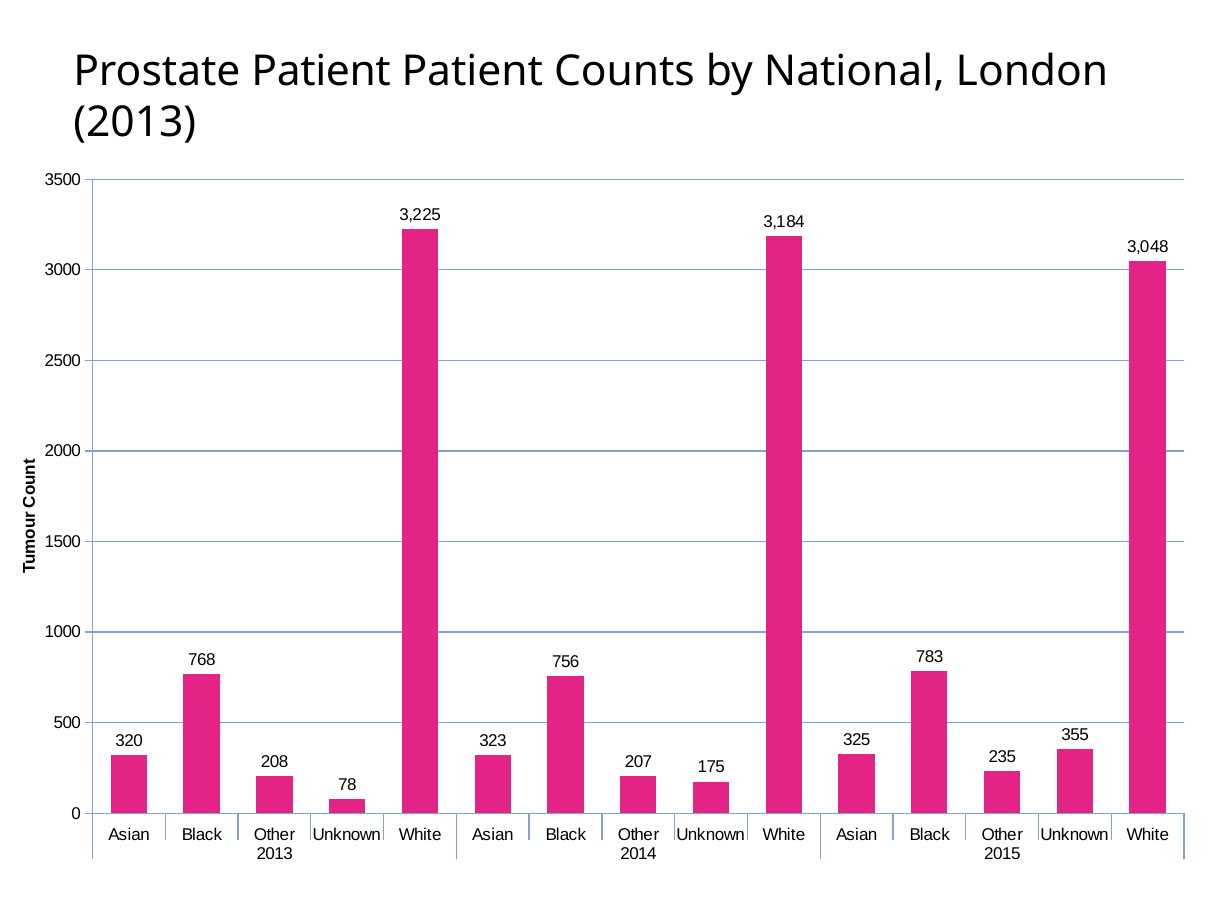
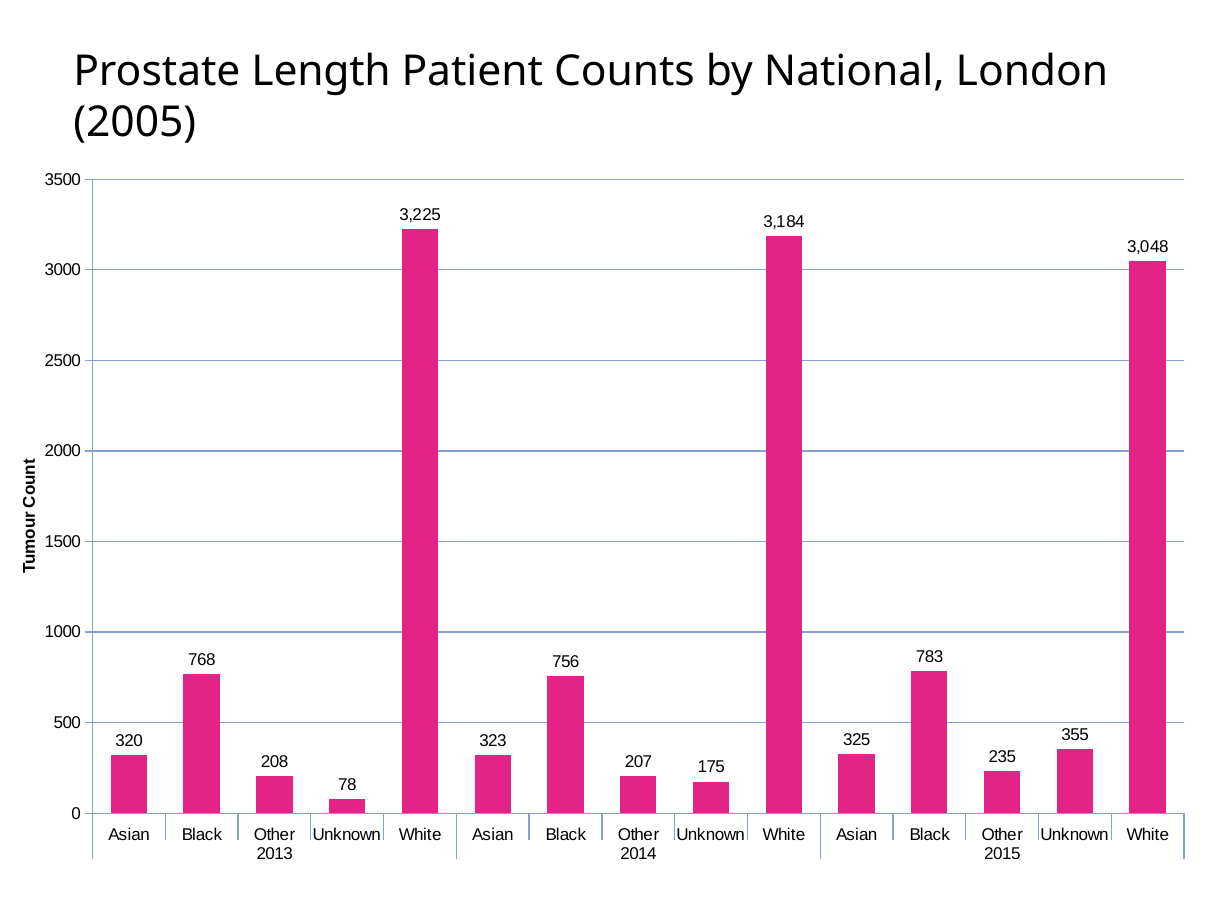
Prostate Patient: Patient -> Length (321, 71)
2013: 2013 -> 2005 (135, 123)
